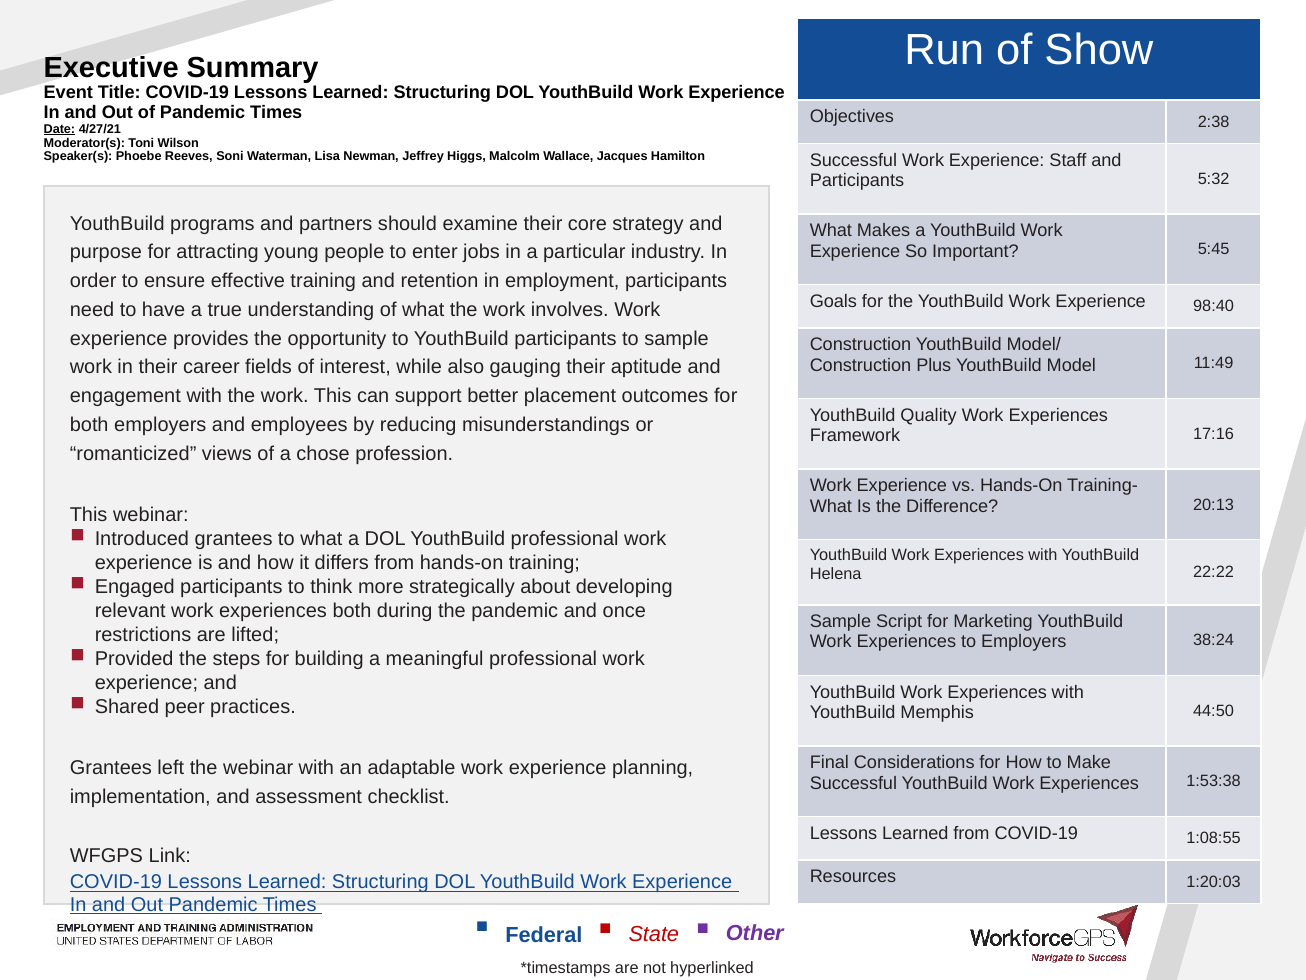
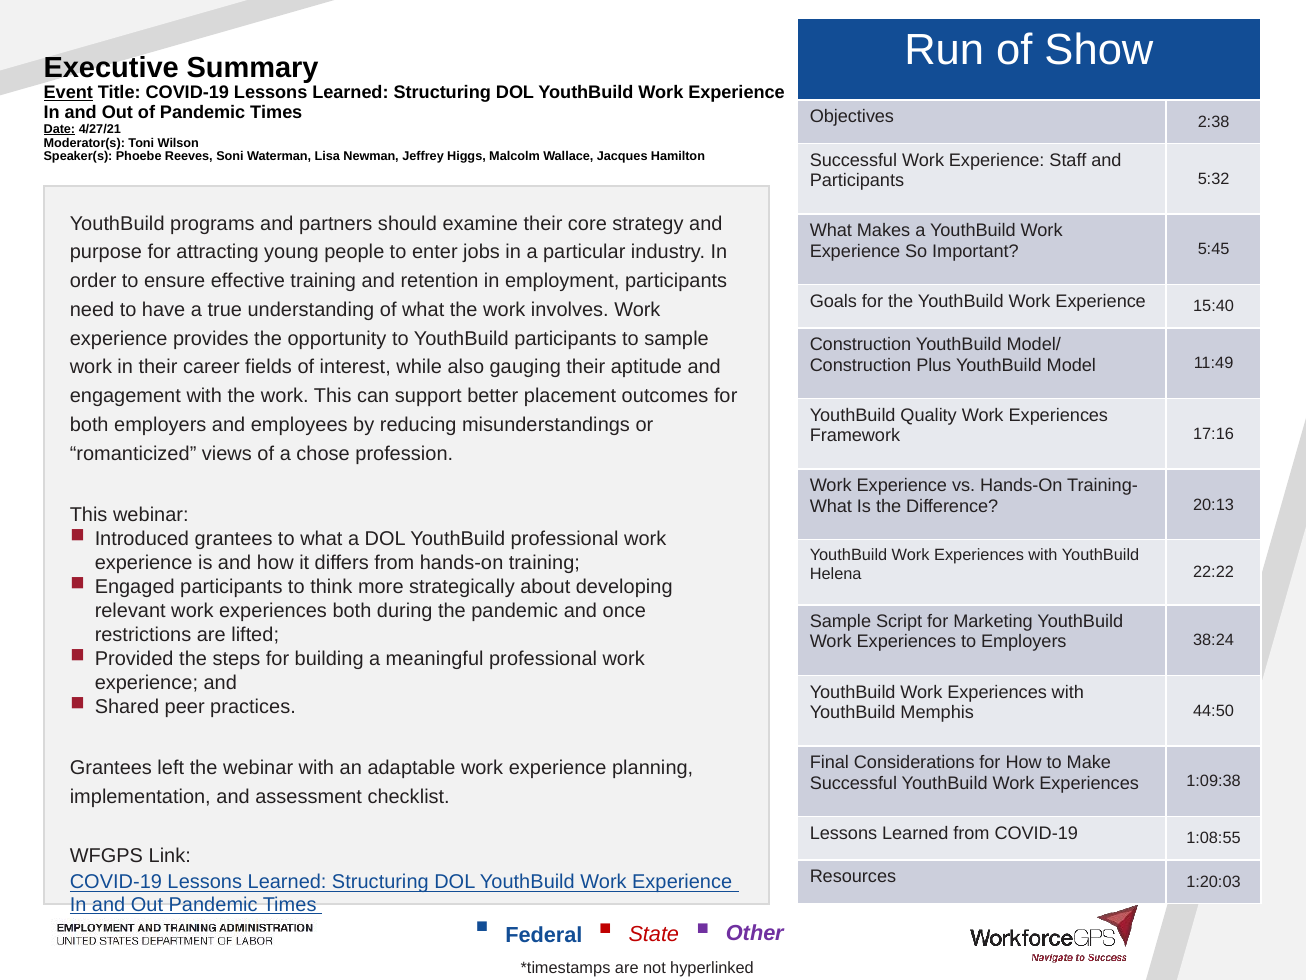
Event underline: none -> present (68, 93)
98:40: 98:40 -> 15:40 (1214, 306)
1:53:38: 1:53:38 -> 1:09:38 (1214, 781)
